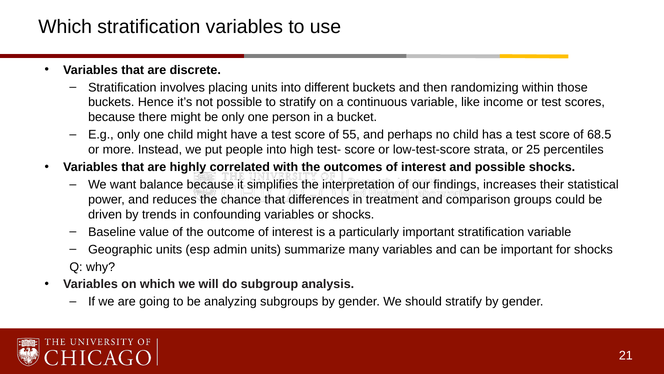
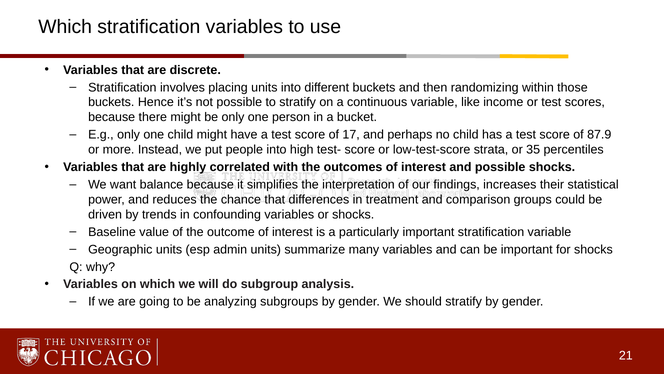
55: 55 -> 17 (351, 135)
68.5: 68.5 -> 87.9 (599, 135)
25: 25 -> 35 (533, 150)
